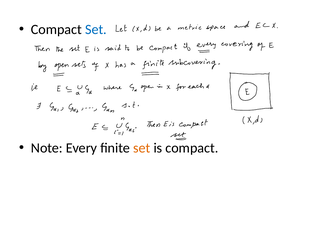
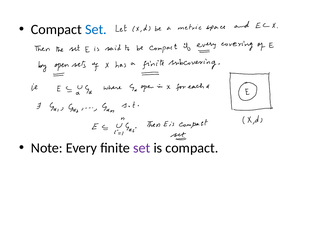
set colour: orange -> purple (142, 148)
